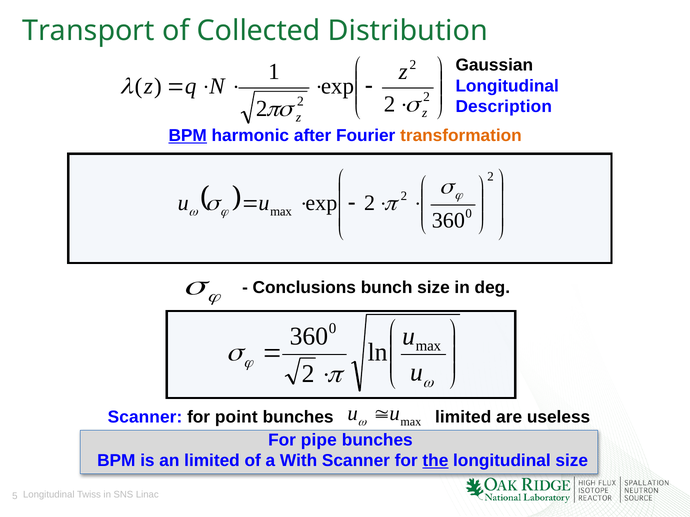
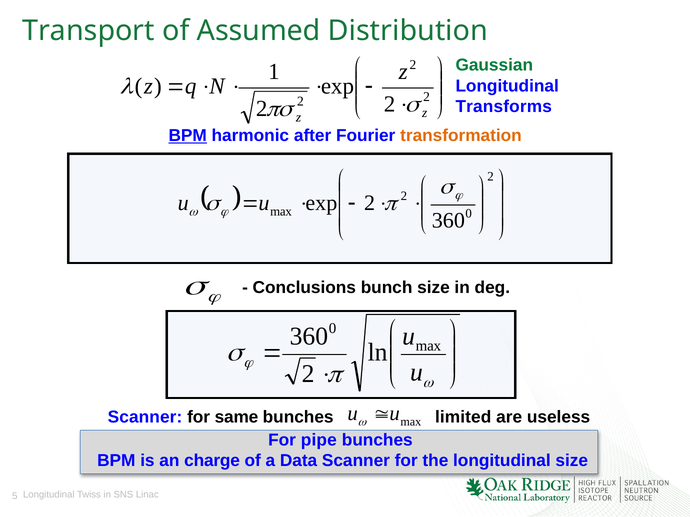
Collected: Collected -> Assumed (259, 31)
Gaussian colour: black -> green (494, 65)
Description: Description -> Transforms (504, 107)
point: point -> same (236, 417)
an limited: limited -> charge (212, 461)
With: With -> Data (299, 461)
the underline: present -> none (435, 461)
